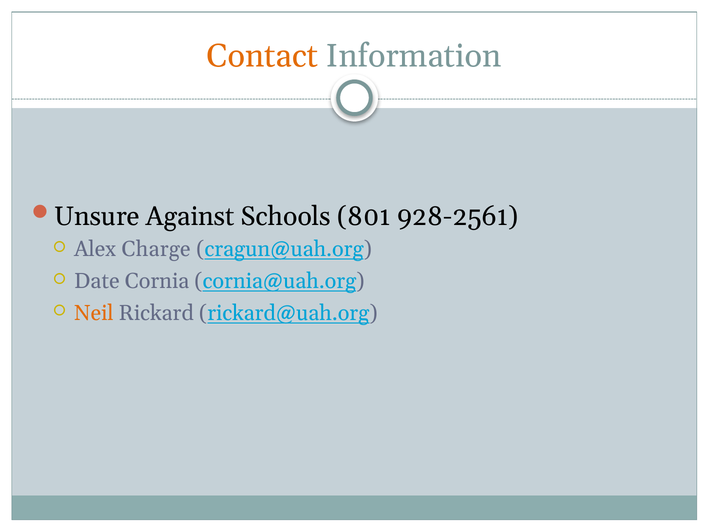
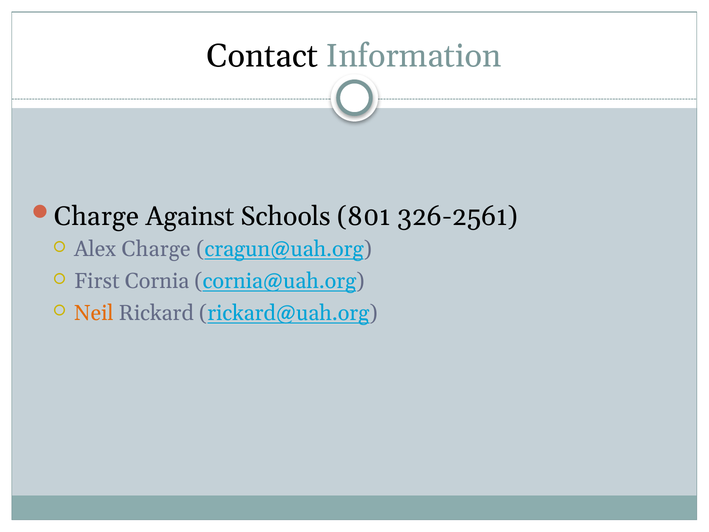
Contact colour: orange -> black (262, 56)
Unsure: Unsure -> Charge (97, 216)
928-2561: 928-2561 -> 326-2561 (458, 216)
Date: Date -> First (97, 281)
